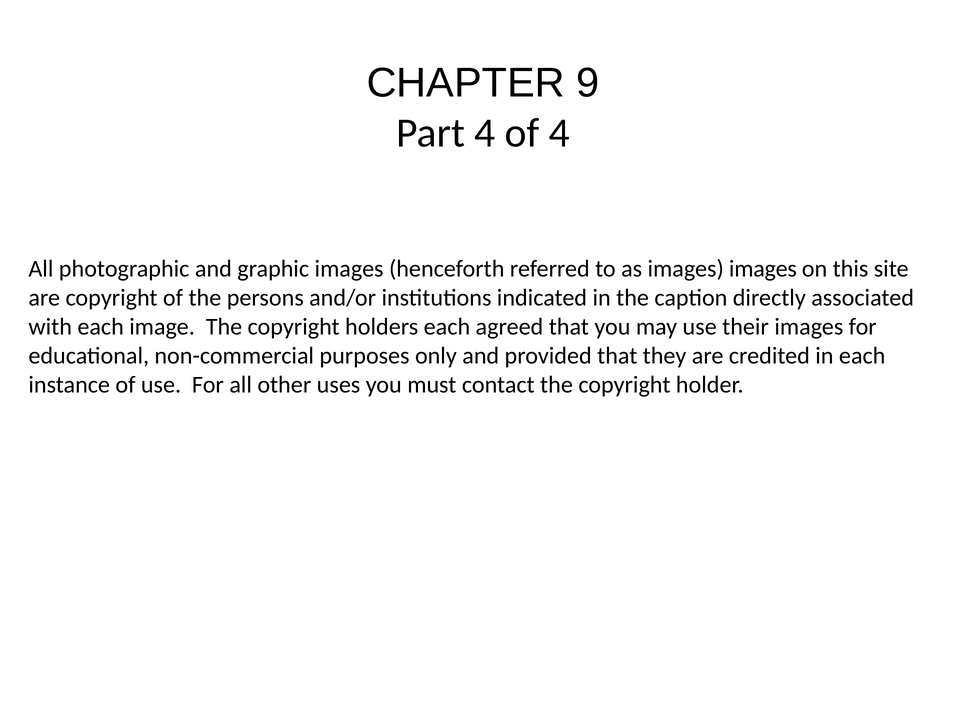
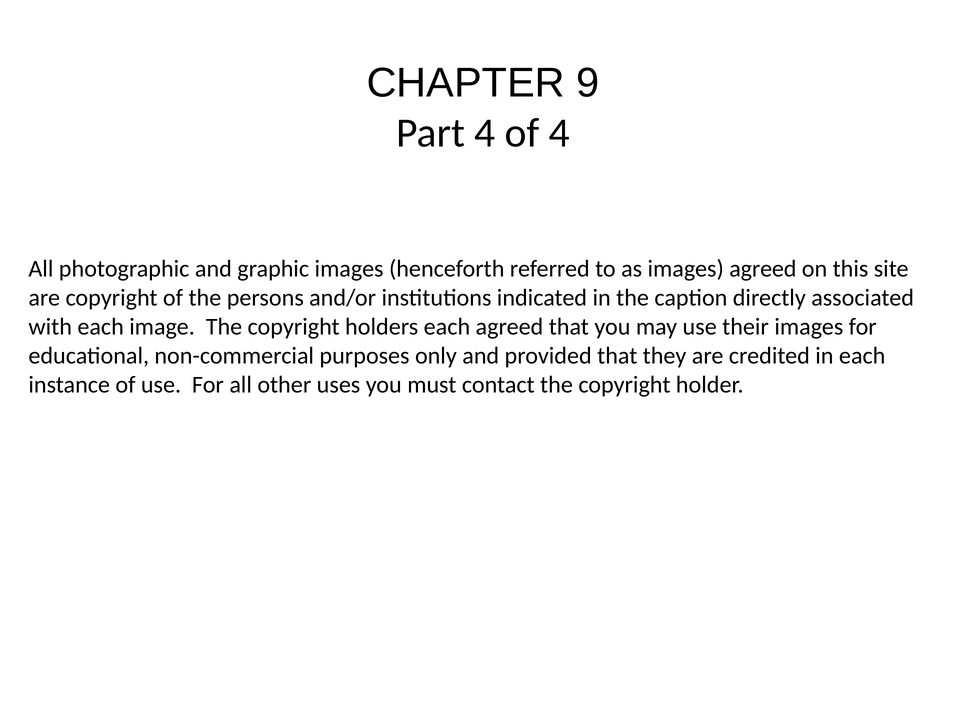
images images: images -> agreed (763, 269)
